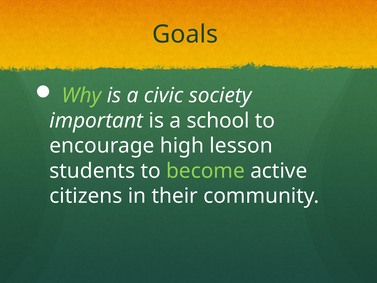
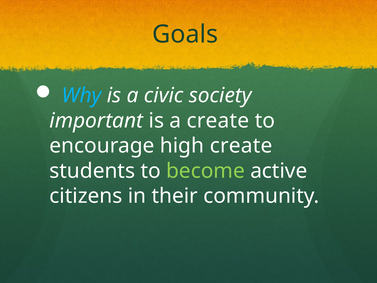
Why colour: light green -> light blue (82, 95)
a school: school -> create (218, 121)
high lesson: lesson -> create (241, 146)
